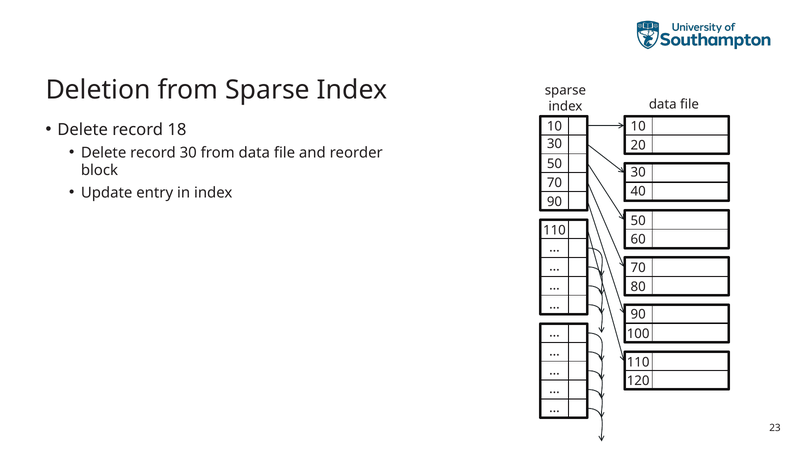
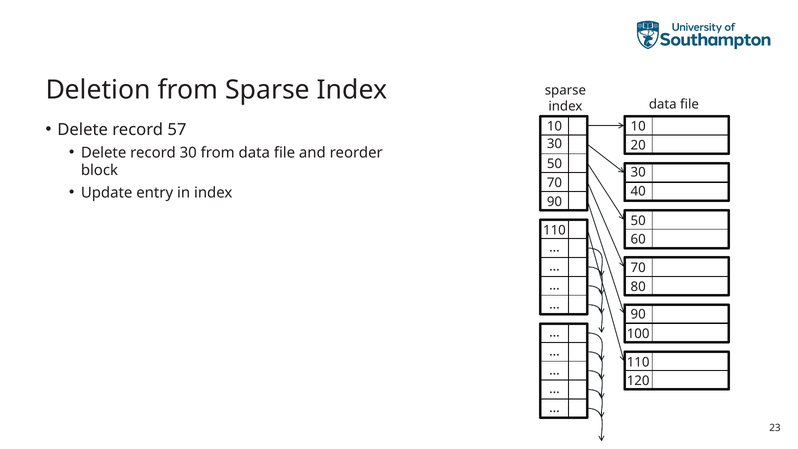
18: 18 -> 57 (177, 130)
